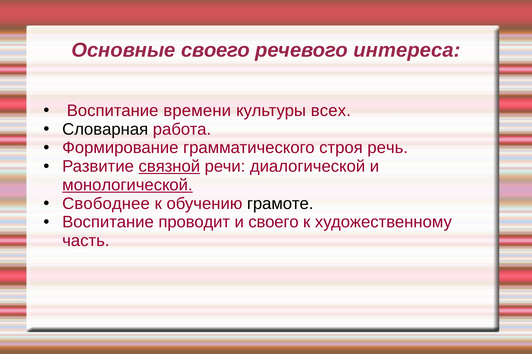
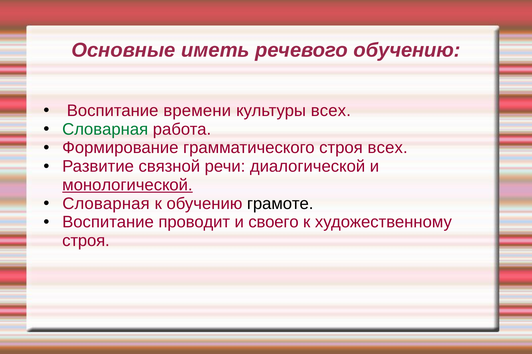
Основные своего: своего -> иметь (215, 50)
речевого интереса: интереса -> обучению (407, 50)
Словарная colour: black -> green (105, 129)
строя речь: речь -> всех (388, 148)
связной underline: present -> none (169, 167)
Свободнее: Свободнее -> Словарная (106, 204)
часть: часть -> строя (86, 241)
